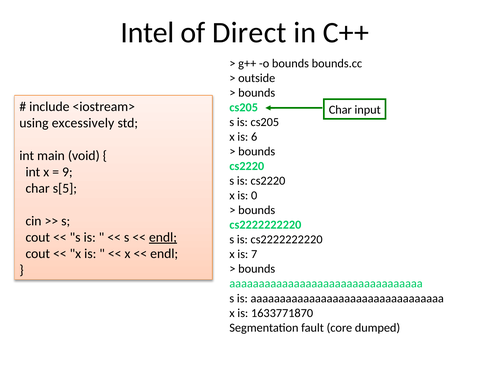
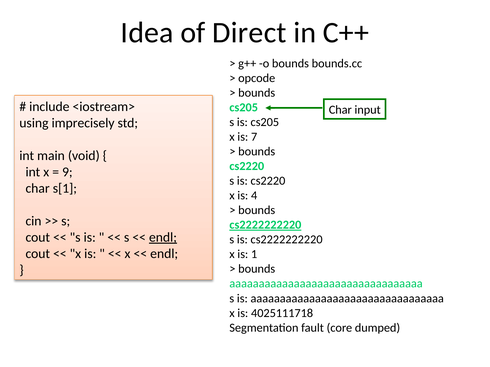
Intel: Intel -> Idea (147, 33)
outside: outside -> opcode (257, 78)
excessively: excessively -> imprecisely (83, 123)
6: 6 -> 7 (254, 137)
s[5: s[5 -> s[1 (65, 189)
0: 0 -> 4 (254, 196)
cs2222222220 underline: none -> present (265, 225)
7: 7 -> 1 (254, 255)
1633771870: 1633771870 -> 4025111718 (282, 313)
